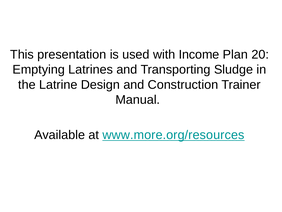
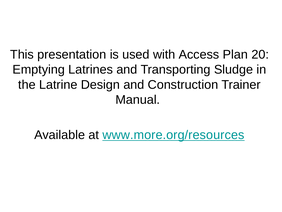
Income: Income -> Access (199, 54)
